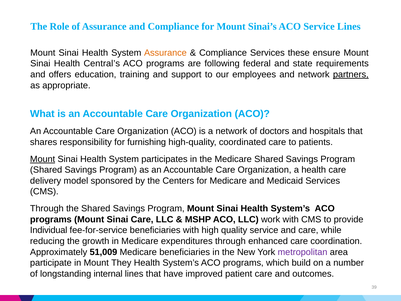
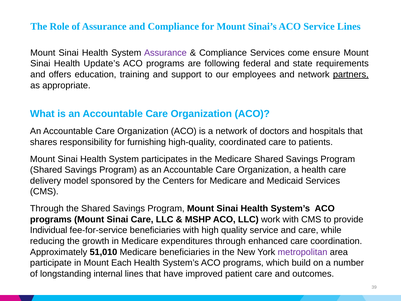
Assurance colour: orange -> purple (165, 53)
these: these -> come (299, 53)
Central’s: Central’s -> Update’s (102, 64)
Mount underline: present -> none (43, 159)
51,009: 51,009 -> 51,010 (103, 252)
They: They -> Each (121, 263)
